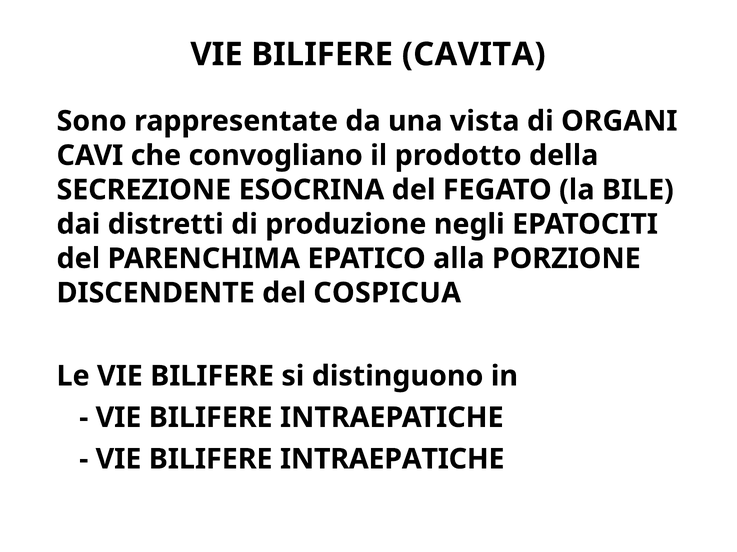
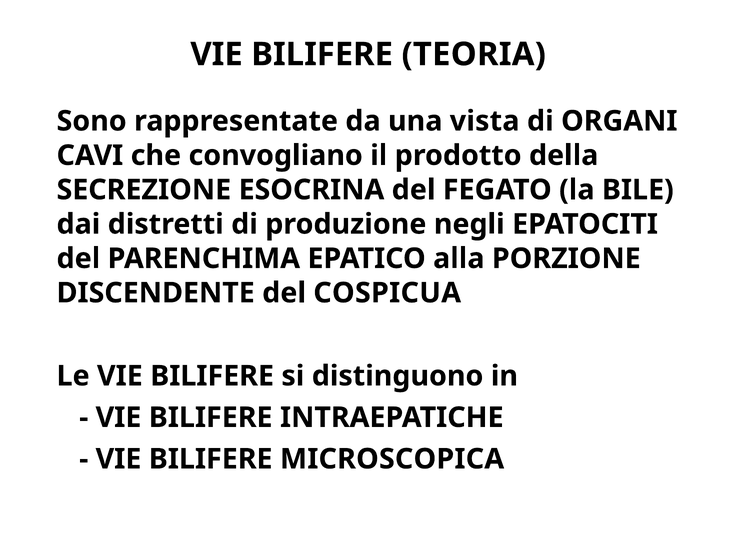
CAVITA: CAVITA -> TEORIA (474, 54)
INTRAEPATICHE: INTRAEPATICHE -> MICROSCOPICA (392, 460)
